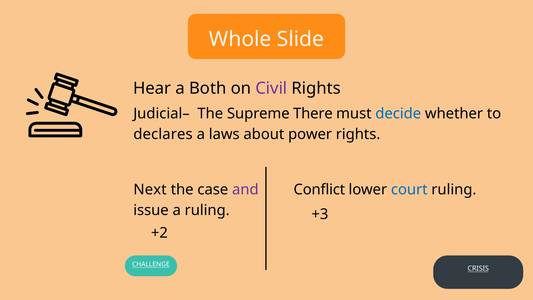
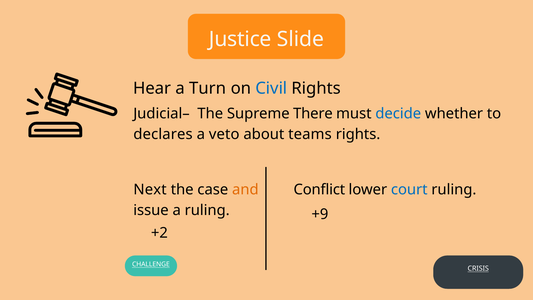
Whole: Whole -> Justice (240, 39)
Both: Both -> Turn (208, 88)
Civil colour: purple -> blue (271, 88)
laws: laws -> veto (224, 134)
power: power -> teams (310, 134)
and colour: purple -> orange (245, 189)
+3: +3 -> +9 (320, 214)
